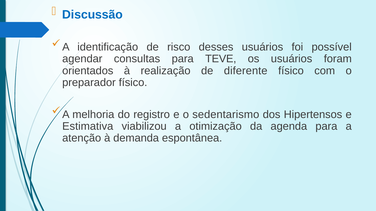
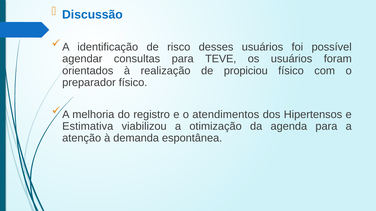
diferente: diferente -> propiciou (246, 71)
sedentarismo: sedentarismo -> atendimentos (226, 115)
